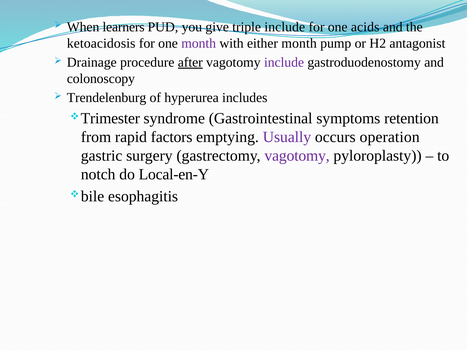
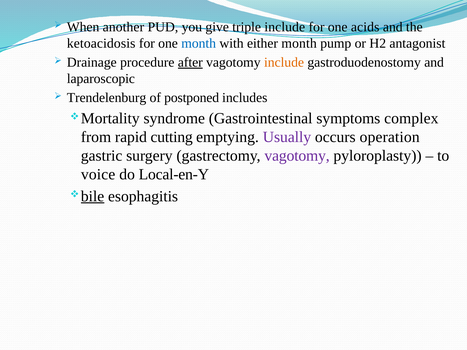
learners: learners -> another (123, 27)
month colour: purple -> blue (199, 43)
include colour: purple -> orange (284, 62)
colonoscopy: colonoscopy -> laparoscopic (101, 79)
hyperurea: hyperurea -> postponed (192, 98)
Trimester: Trimester -> Mortality (110, 119)
retention: retention -> complex (411, 119)
factors: factors -> cutting (172, 137)
notch: notch -> voice (98, 175)
bile underline: none -> present (93, 196)
